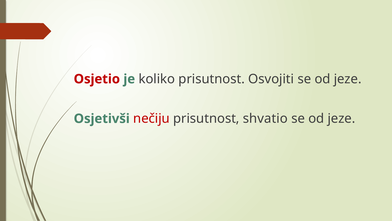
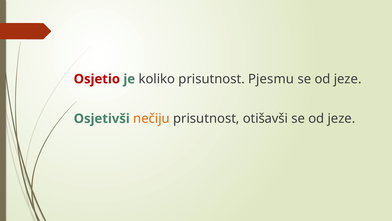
Osvojiti: Osvojiti -> Pjesmu (271, 79)
nečiju colour: red -> orange (151, 118)
shvatio: shvatio -> otišavši (265, 118)
